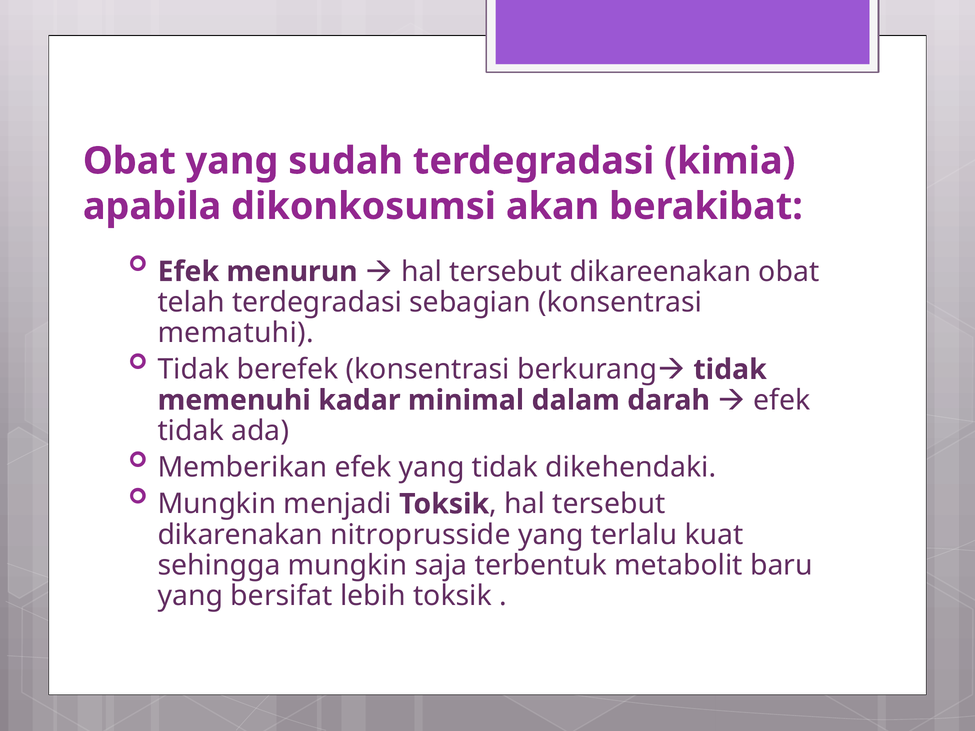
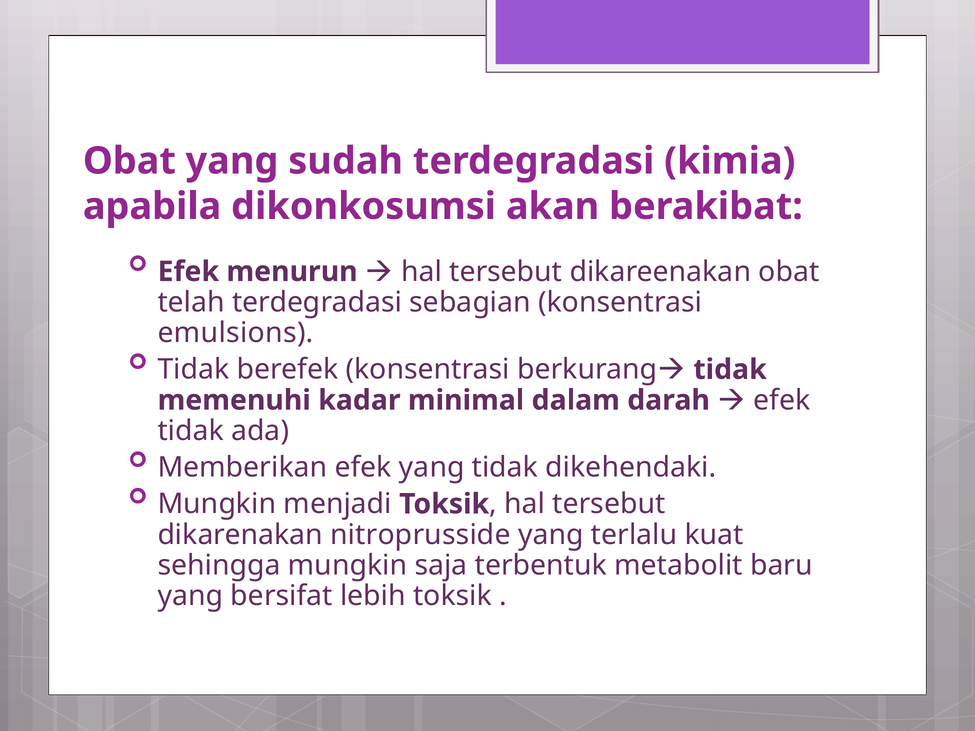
mematuhi: mematuhi -> emulsions (236, 333)
